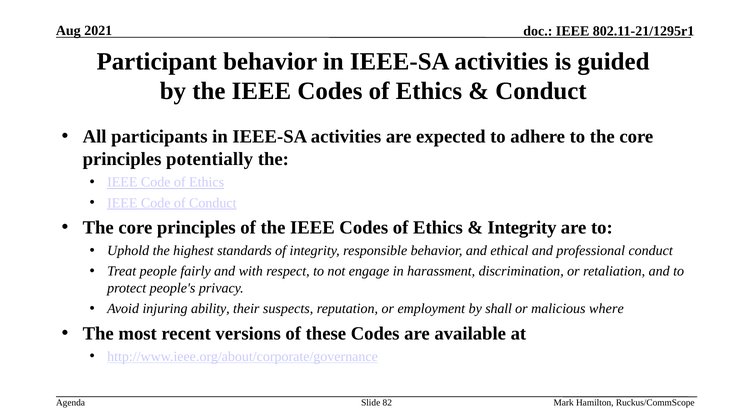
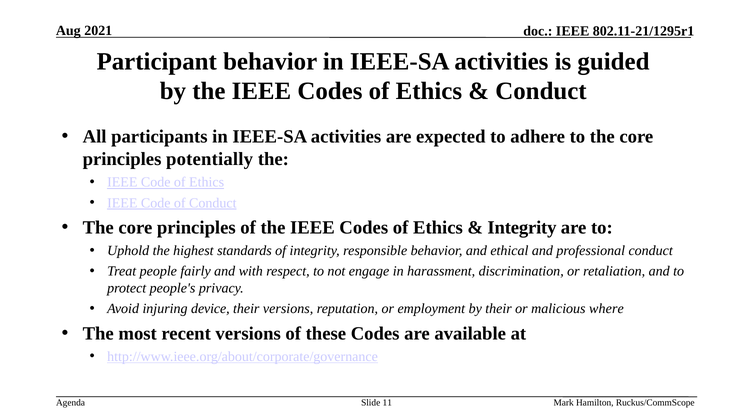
ability: ability -> device (210, 309)
their suspects: suspects -> versions (288, 309)
by shall: shall -> their (499, 309)
82: 82 -> 11 (387, 403)
